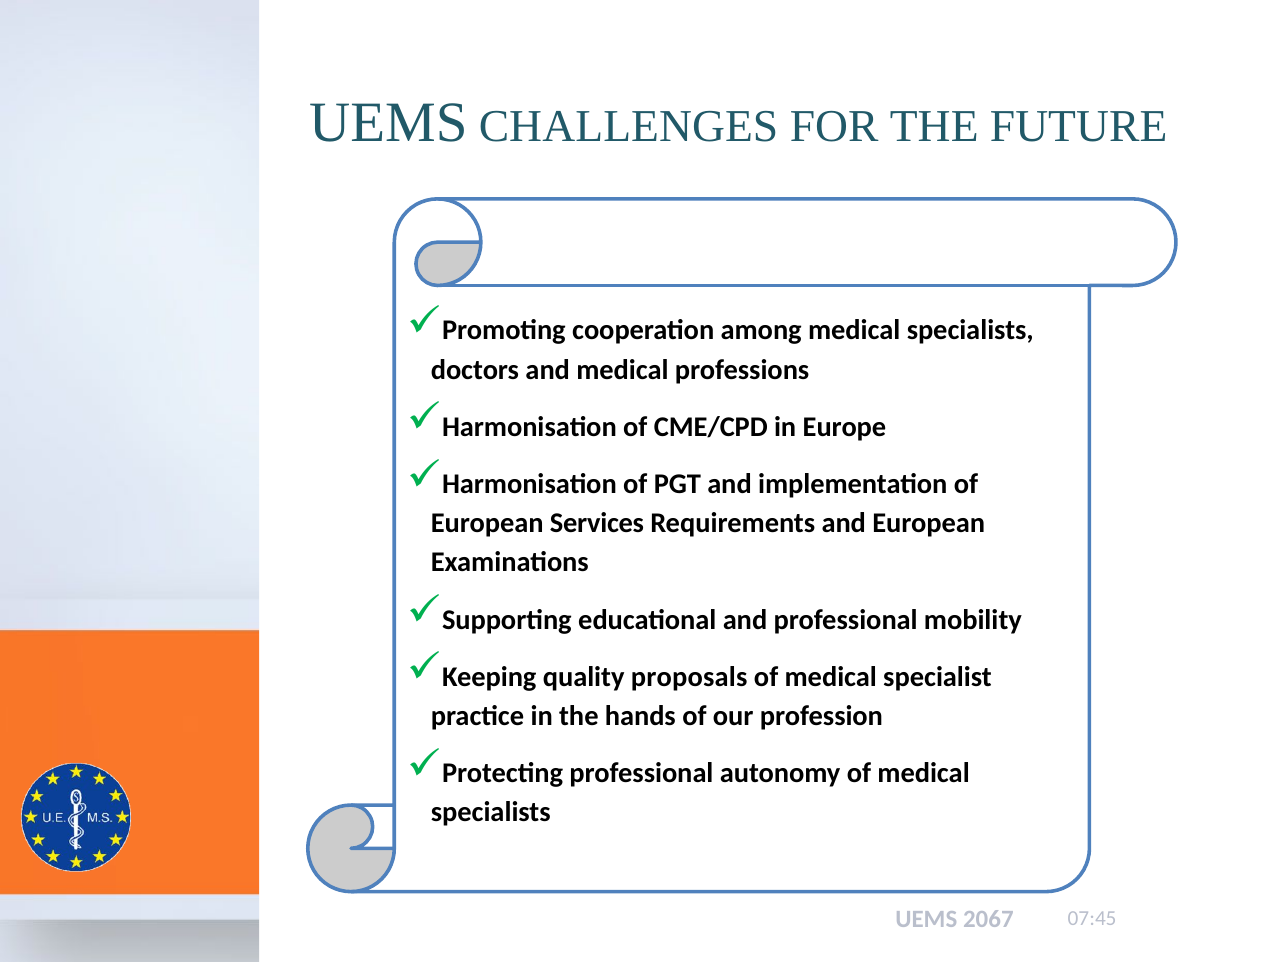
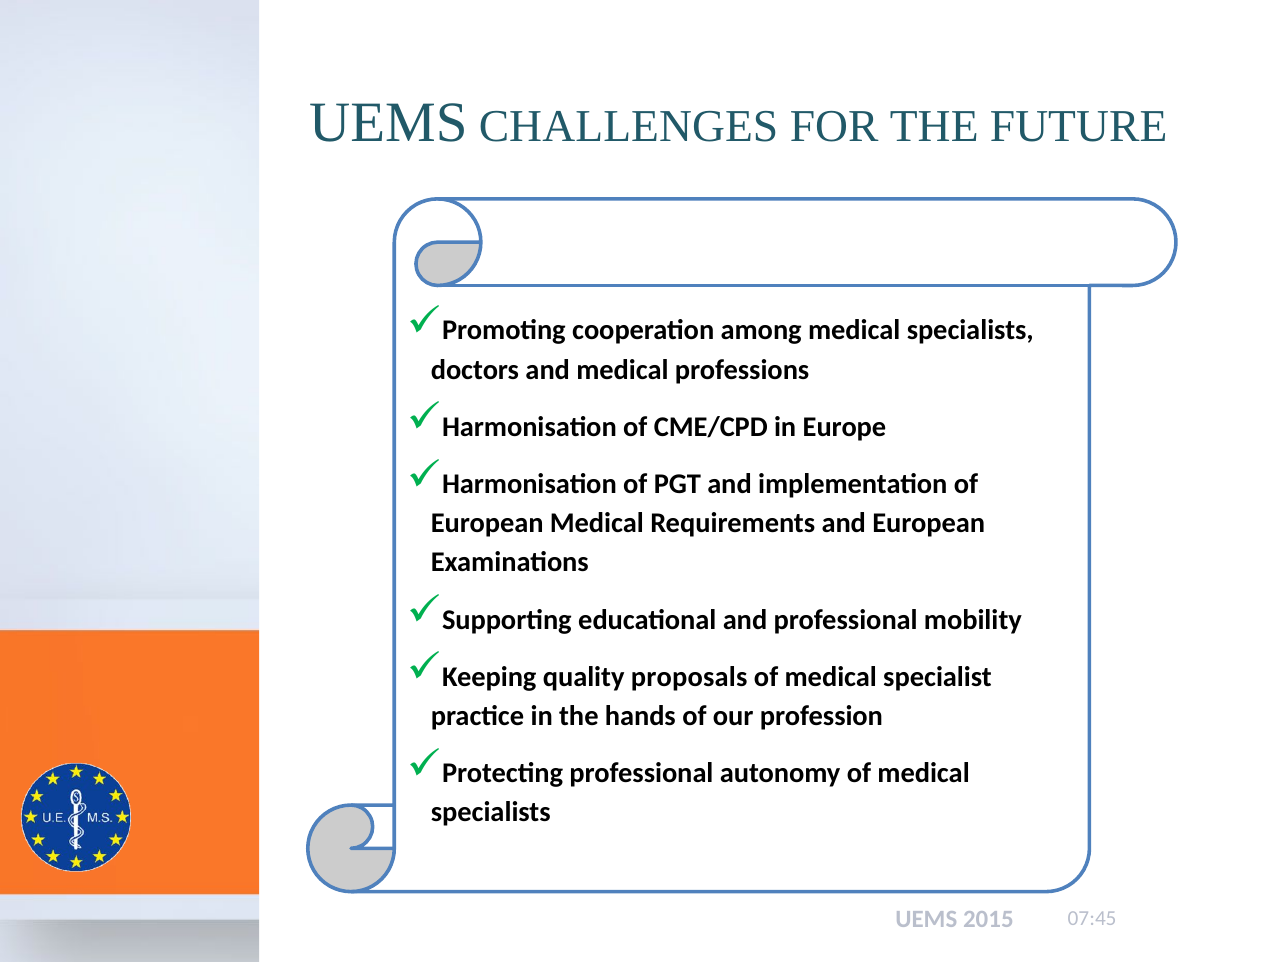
European Services: Services -> Medical (597, 523)
2067: 2067 -> 2015 (988, 918)
